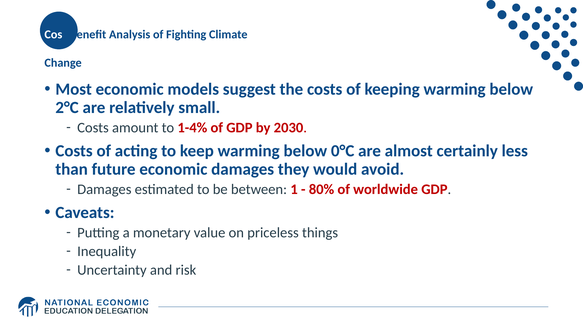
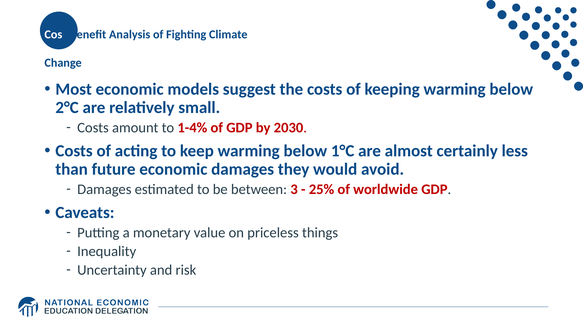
0°C: 0°C -> 1°C (343, 151)
1: 1 -> 3 (294, 189)
80%: 80% -> 25% (322, 189)
